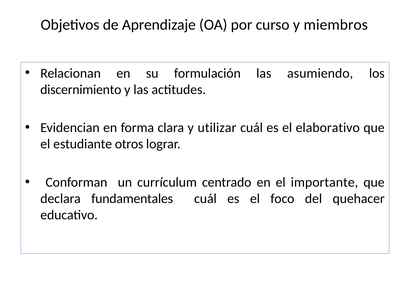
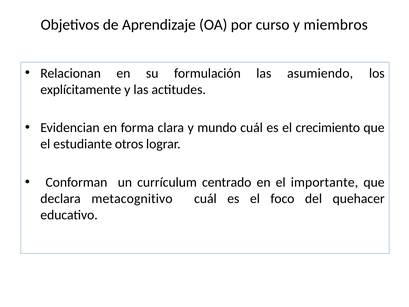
discernimiento: discernimiento -> explícitamente (81, 90)
utilizar: utilizar -> mundo (217, 128)
elaborativo: elaborativo -> crecimiento (328, 128)
fundamentales: fundamentales -> metacognitivo (132, 199)
